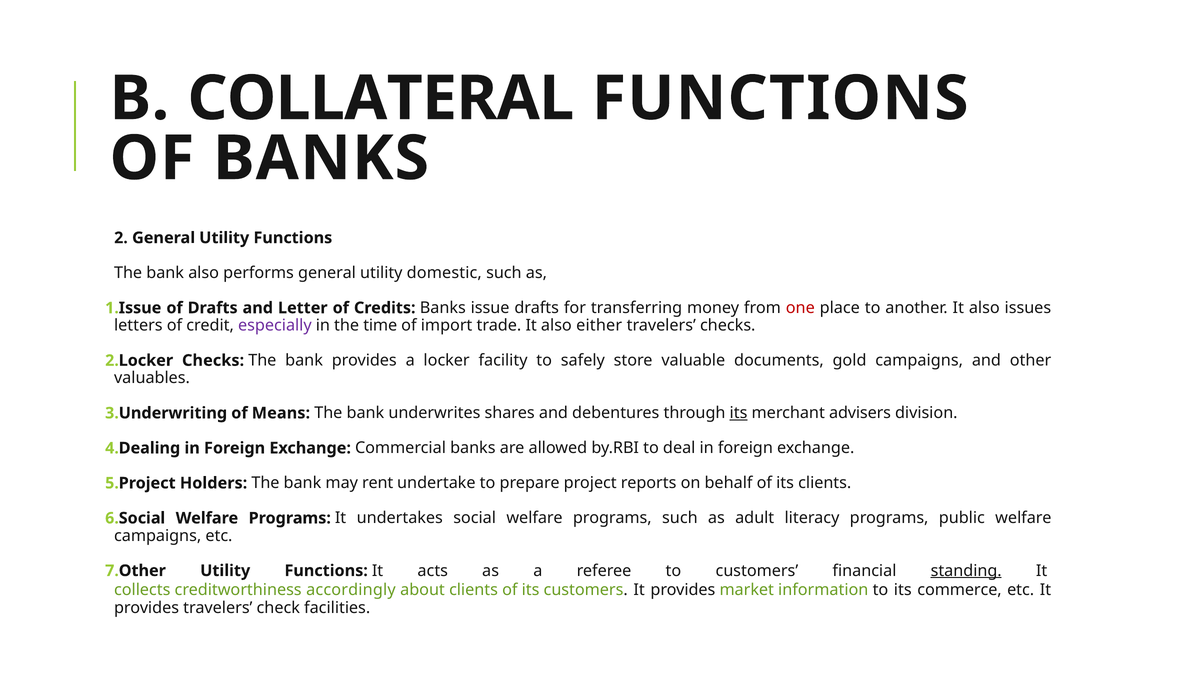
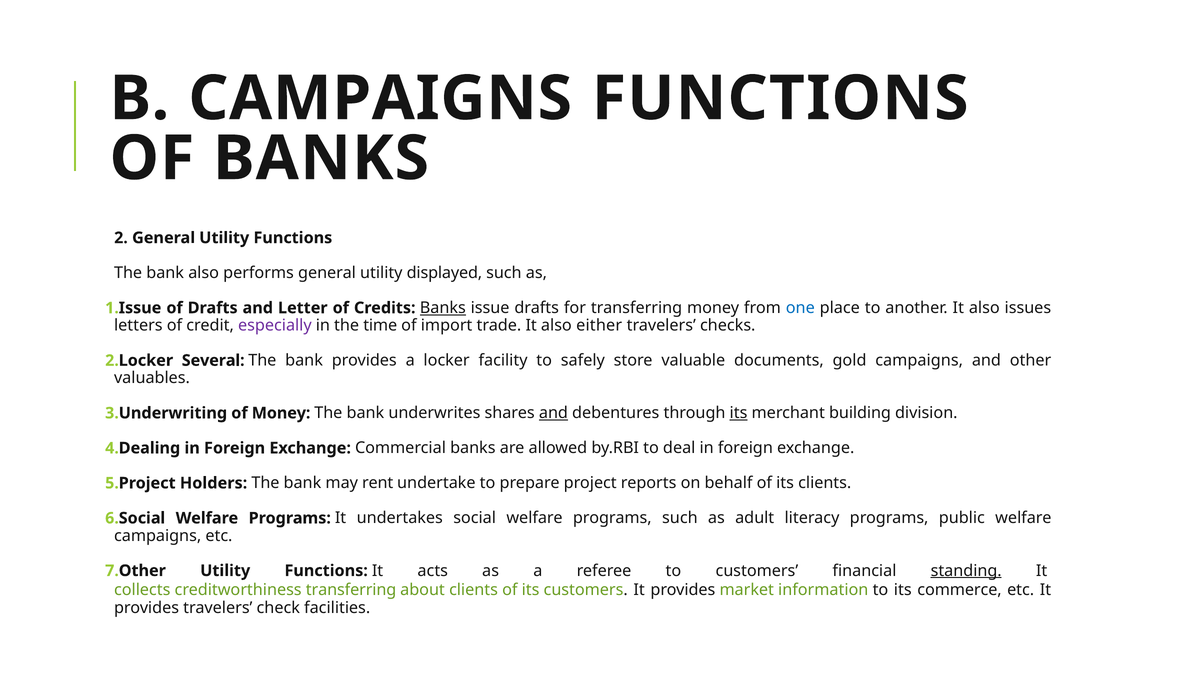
B COLLATERAL: COLLATERAL -> CAMPAIGNS (380, 99)
domestic: domestic -> displayed (444, 273)
Banks underline: none -> present (443, 308)
one colour: red -> blue (800, 308)
Checks: Checks -> Several (213, 360)
of Means: Means -> Money (281, 413)
and underline: none -> present (553, 413)
advisers: advisers -> building (860, 413)
creditworthiness accordingly: accordingly -> transferring (351, 590)
